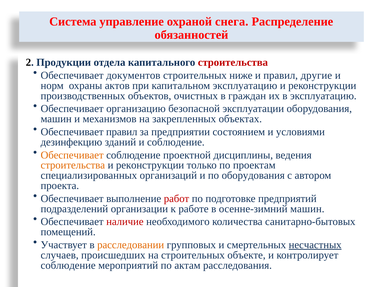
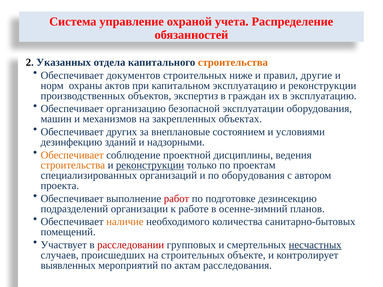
снега: снега -> учета (232, 22)
Продукции: Продукции -> Указанных (64, 62)
строительства colour: red -> orange (233, 62)
очистных: очистных -> экспертиз (196, 96)
Обеспечивает правил: правил -> других (122, 132)
предприятии: предприятии -> внеплановые (181, 132)
и соблюдение: соблюдение -> надзорными (176, 142)
реконструкции underline: none -> present (150, 165)
предприятий: предприятий -> дезинсекцию (287, 199)
осенне-зимний машин: машин -> планов (307, 209)
наличие colour: red -> orange (125, 222)
расследовании colour: orange -> red (131, 245)
соблюдение: соблюдение -> выявленных (68, 266)
